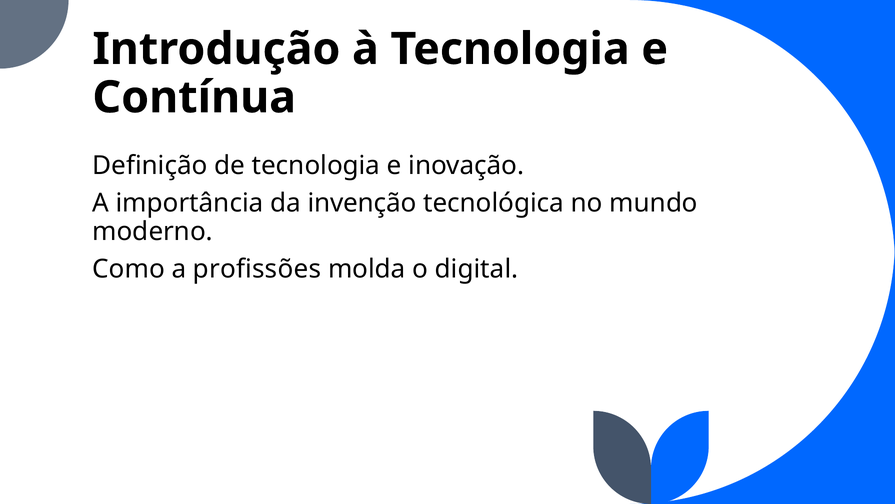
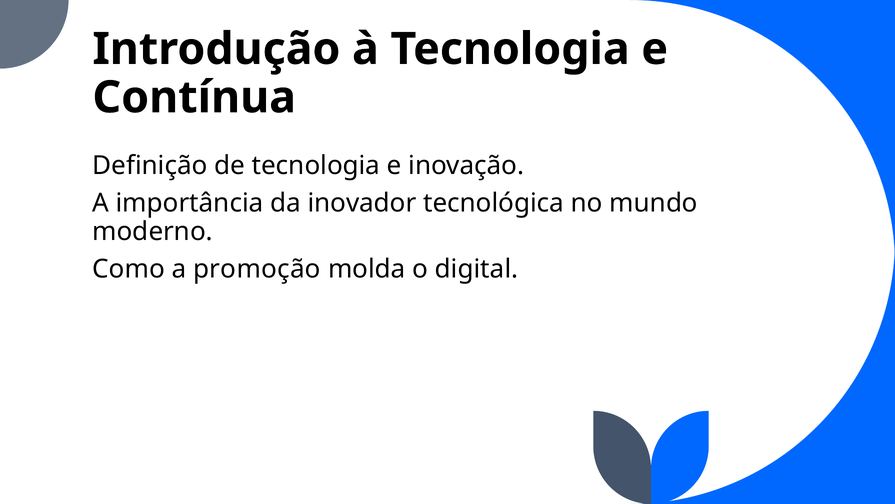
invenção: invenção -> inovador (362, 203)
profissões: profissões -> promoção (257, 269)
